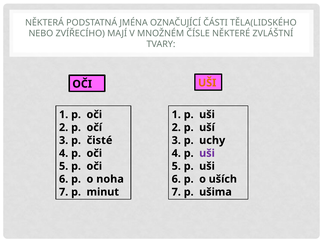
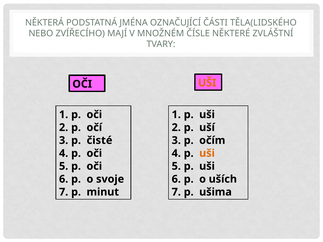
uchy: uchy -> očím (212, 140)
uši colour: purple -> orange (207, 153)
noha: noha -> svoje (110, 179)
